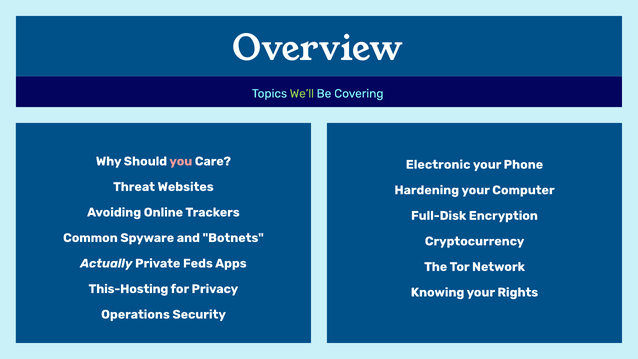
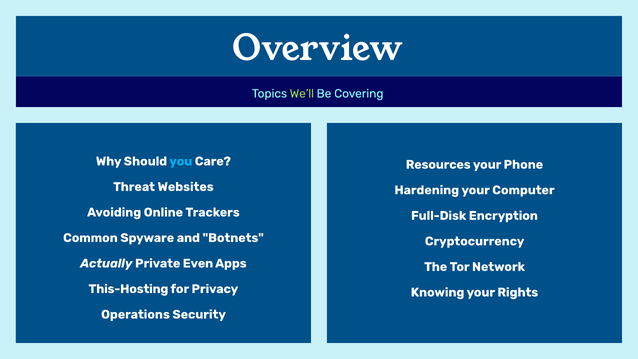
you colour: pink -> light blue (181, 161)
Electronic: Electronic -> Resources (438, 165)
Feds: Feds -> Even (198, 263)
